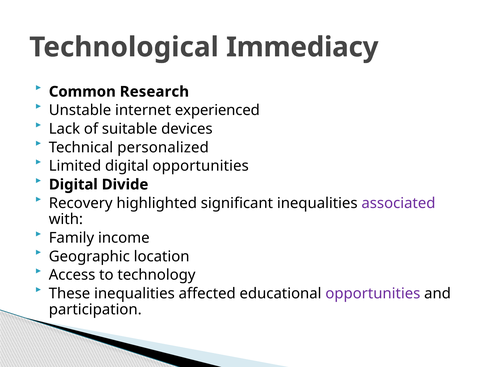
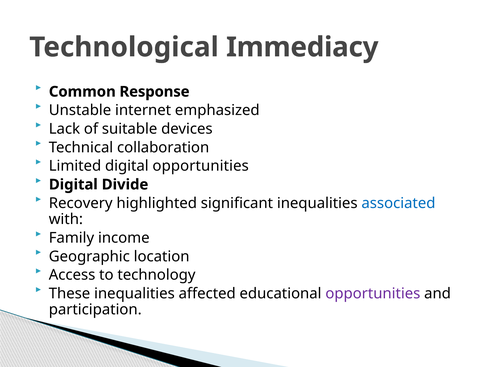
Research: Research -> Response (155, 92)
experienced: experienced -> emphasized (217, 110)
personalized: personalized -> collaboration (163, 147)
associated colour: purple -> blue (398, 203)
